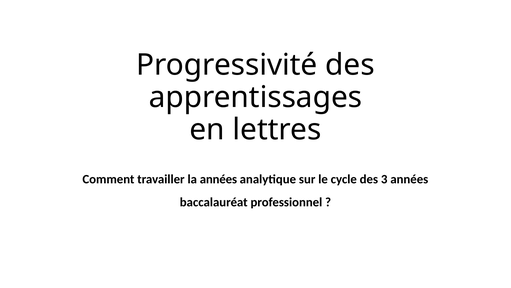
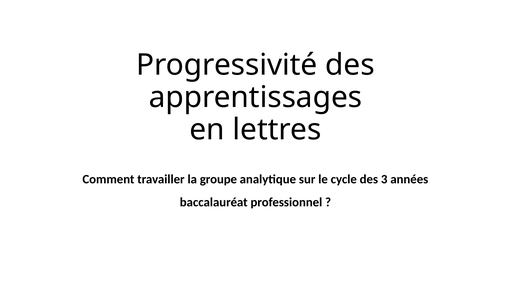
la années: années -> groupe (218, 179)
